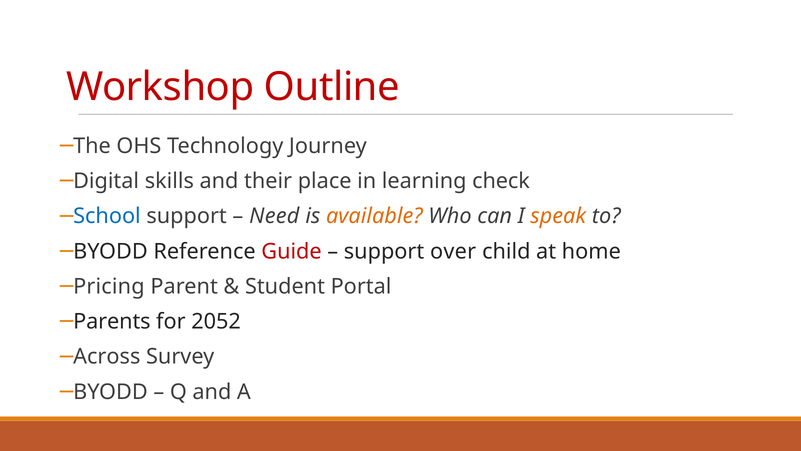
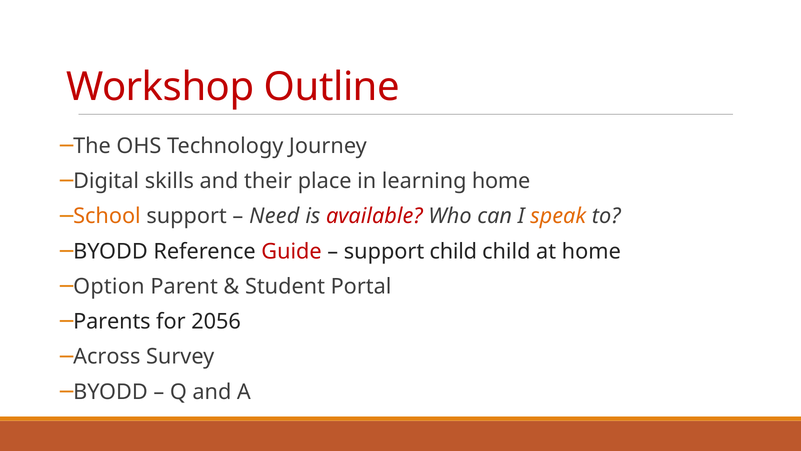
learning check: check -> home (501, 181)
School colour: blue -> orange (107, 216)
available colour: orange -> red (374, 216)
support over: over -> child (453, 251)
Pricing: Pricing -> Option (109, 286)
2052: 2052 -> 2056 (216, 321)
